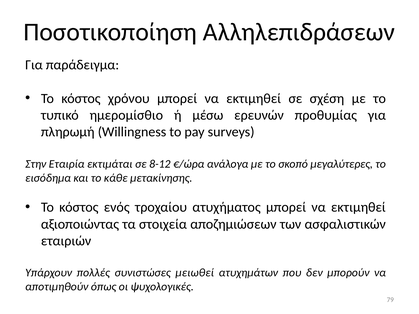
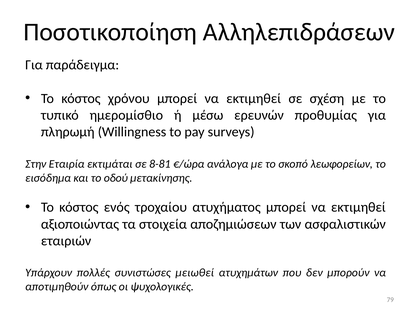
8-12: 8-12 -> 8-81 (160, 164)
μεγαλύτερες: μεγαλύτερες -> λεωφορείων (342, 164)
κάθε: κάθε -> οδού (116, 178)
